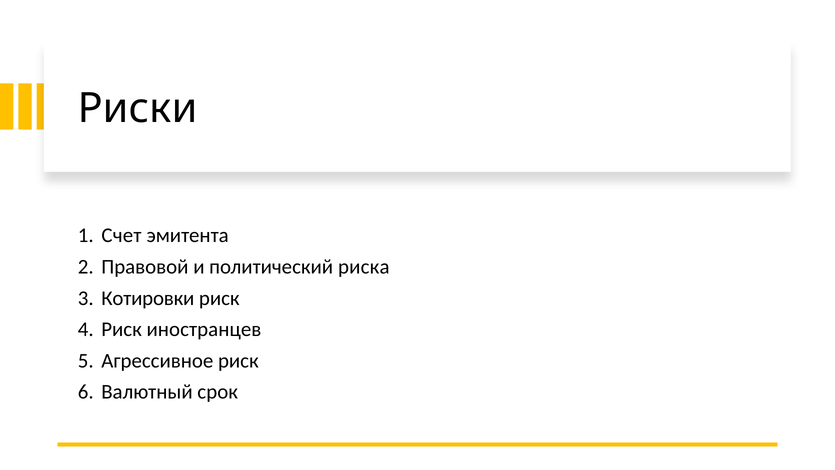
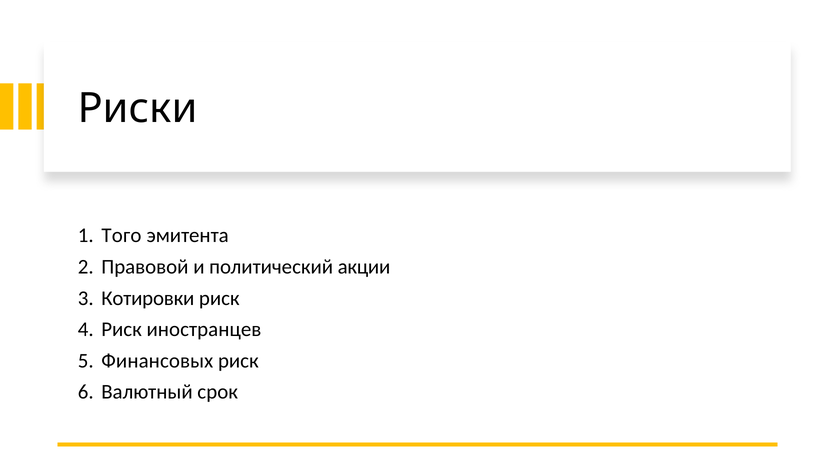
Счет: Счет -> Того (121, 235)
риска: риска -> акции (364, 267)
Агрессивное: Агрессивное -> Финансовых (157, 360)
